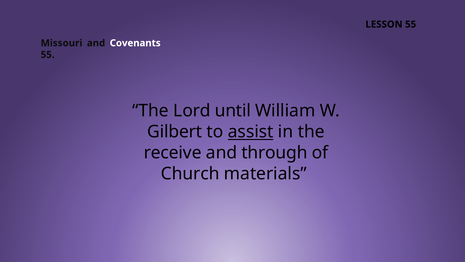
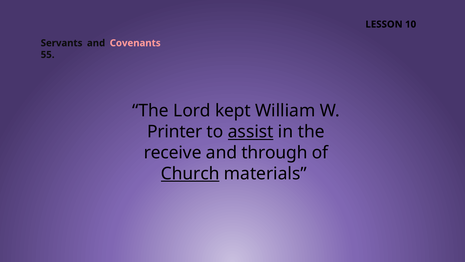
LESSON 55: 55 -> 10 (411, 24)
Missouri: Missouri -> Servants (62, 43)
Covenants colour: white -> pink (135, 43)
until: until -> kept (233, 111)
Gilbert: Gilbert -> Printer (175, 132)
Church underline: none -> present (190, 173)
